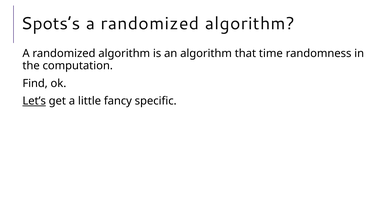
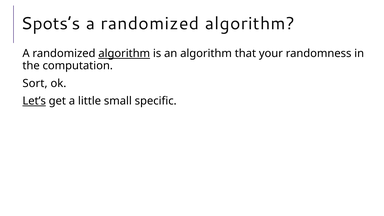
algorithm underline: none -> present (124, 54)
time: time -> your (271, 54)
Find: Find -> Sort (35, 83)
fancy: fancy -> small (118, 101)
